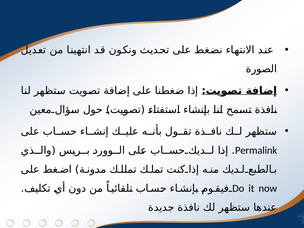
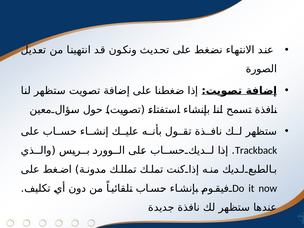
Permalink: Permalink -> Trackback (256, 150)
